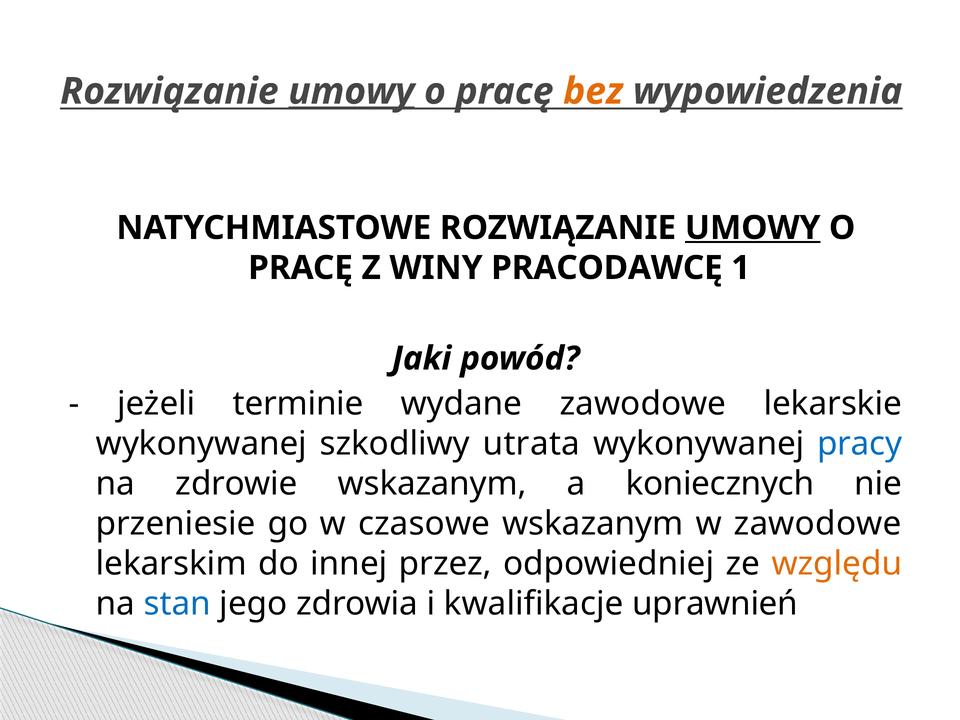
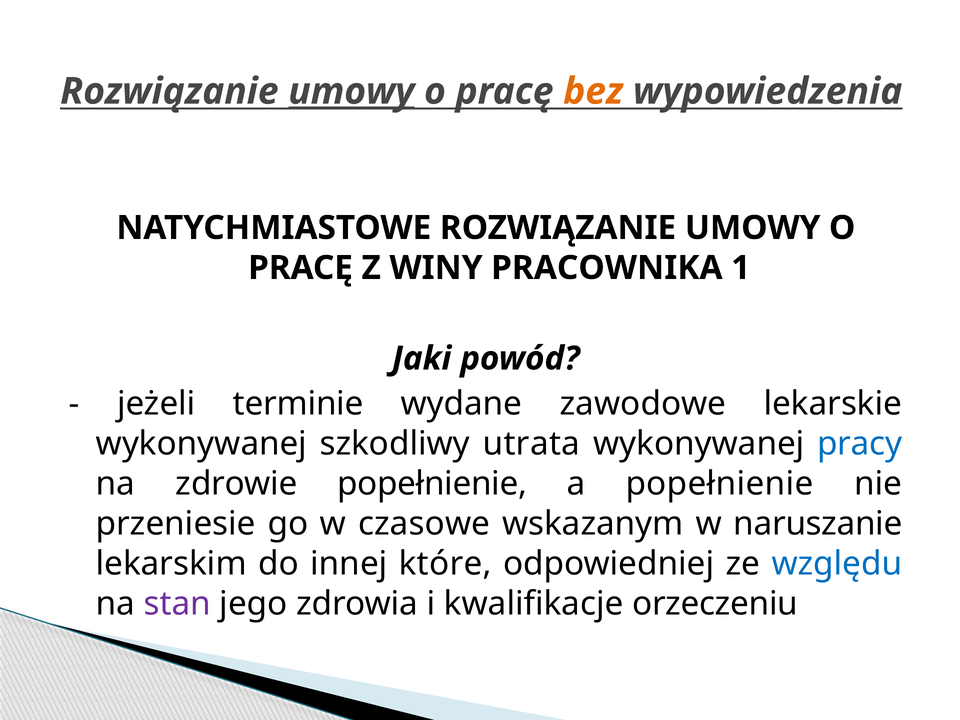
UMOWY underline: present -> none (753, 228)
PRACODAWCĘ: PRACODAWCĘ -> PRACOWNIKA (607, 268)
zdrowie wskazanym: wskazanym -> popełnienie (432, 484)
a koniecznych: koniecznych -> popełnienie (720, 484)
w zawodowe: zawodowe -> naruszanie (818, 524)
przez: przez -> które (445, 564)
względu colour: orange -> blue (837, 564)
stan colour: blue -> purple (177, 604)
uprawnień: uprawnień -> orzeczeniu (715, 604)
